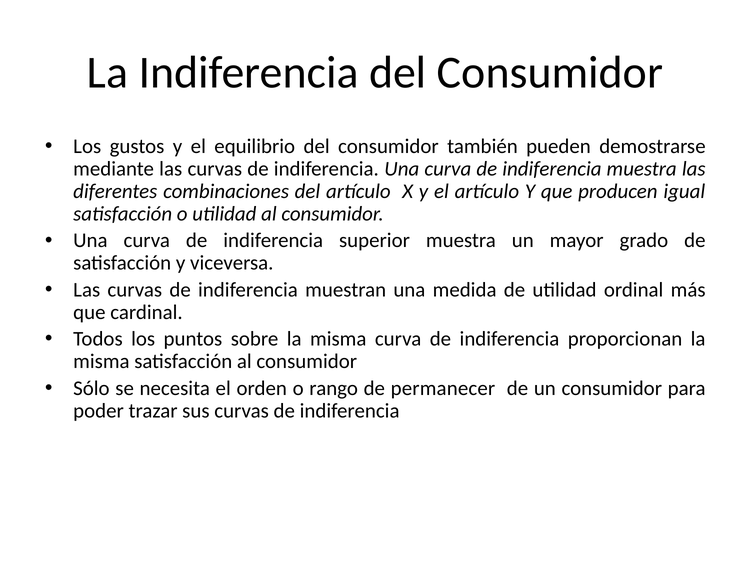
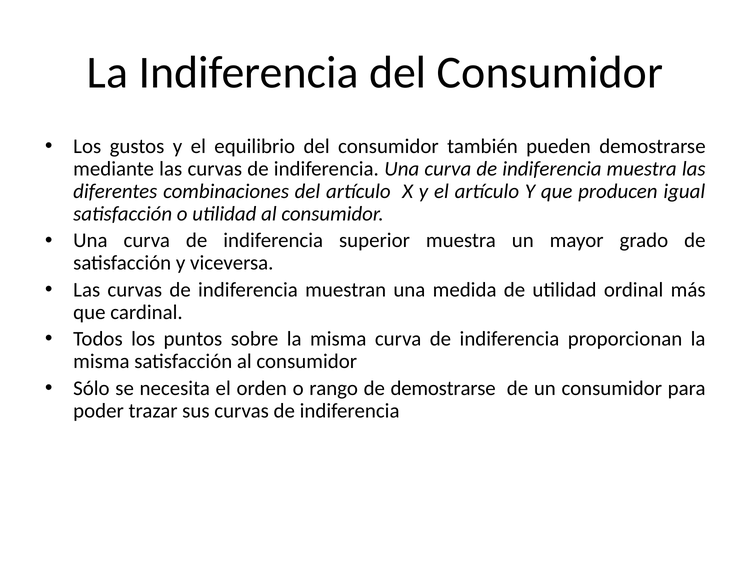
de permanecer: permanecer -> demostrarse (443, 388)
